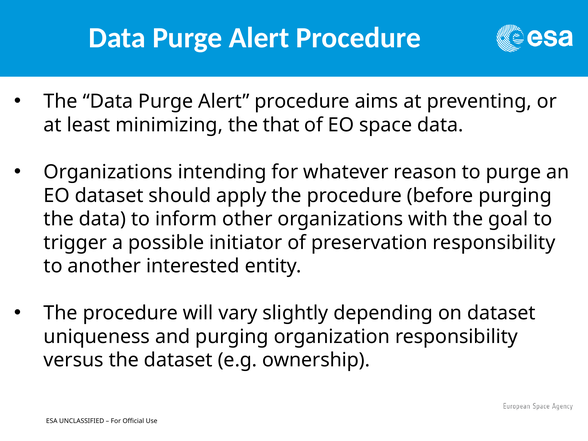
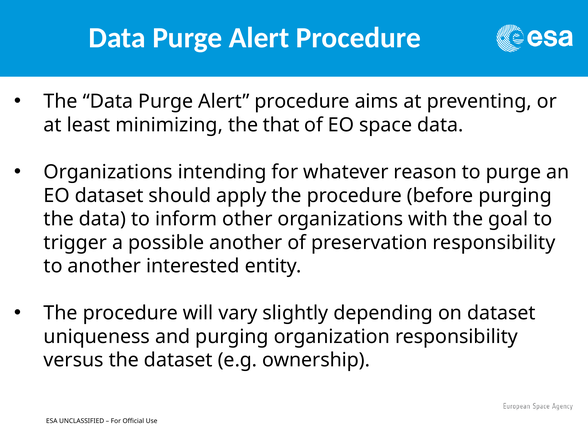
possible initiator: initiator -> another (246, 243)
